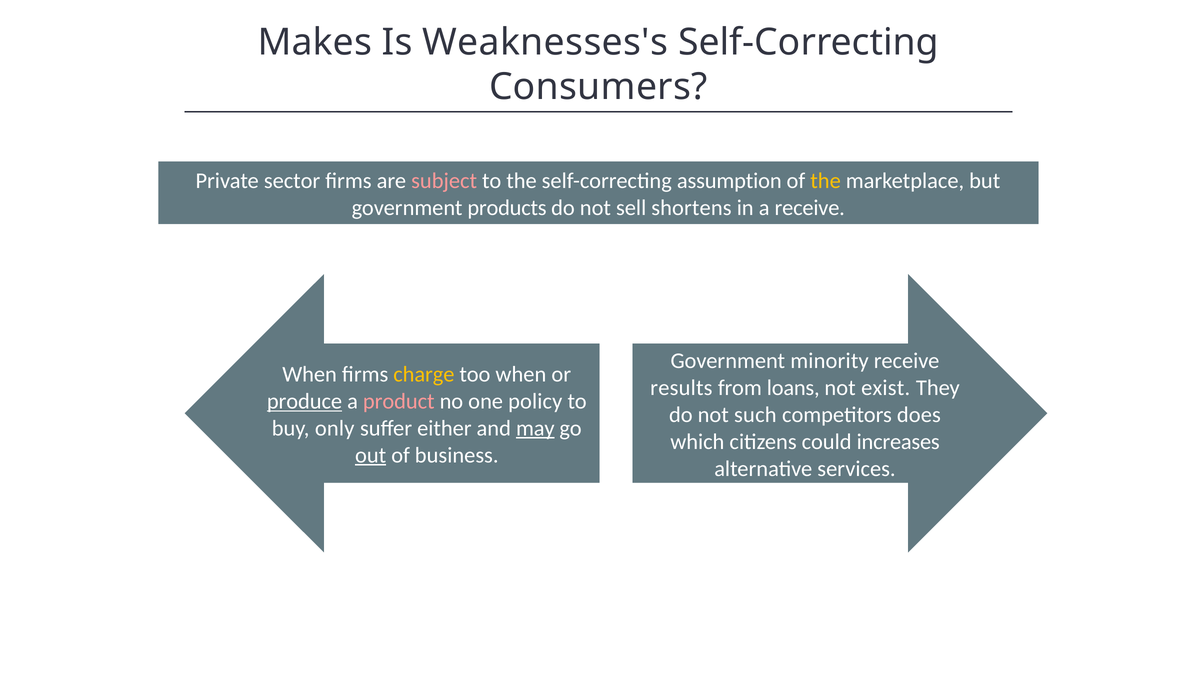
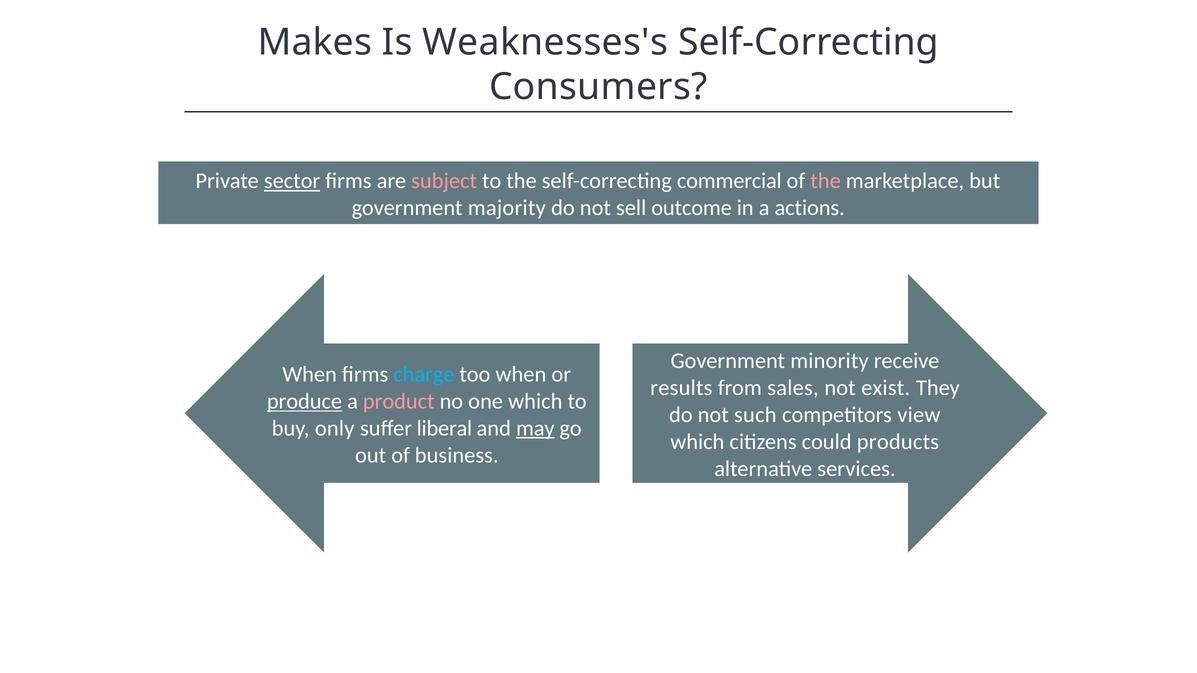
sector underline: none -> present (292, 181)
assumption: assumption -> commercial (729, 181)
the colour: yellow -> pink (826, 181)
products: products -> majority (507, 208)
shortens: shortens -> outcome (692, 208)
a receive: receive -> actions (810, 208)
charge colour: yellow -> light blue (424, 375)
loans: loans -> sales (793, 388)
one policy: policy -> which (535, 402)
does: does -> view (919, 415)
either: either -> liberal (444, 428)
increases: increases -> products (898, 442)
out underline: present -> none (371, 455)
